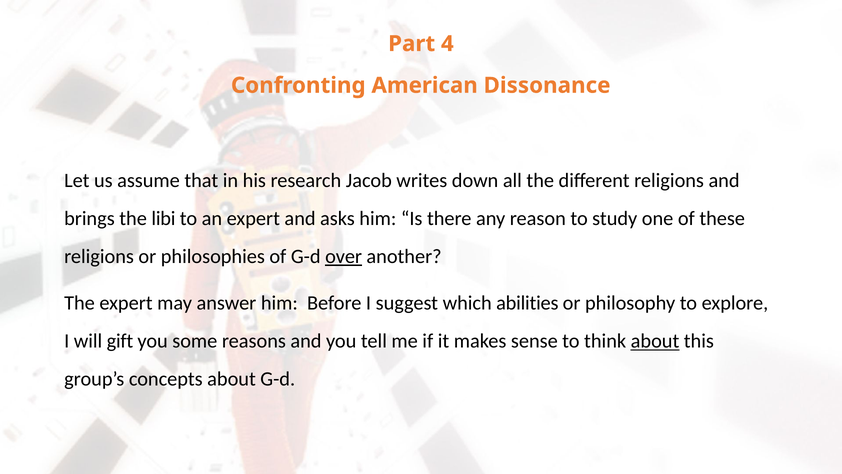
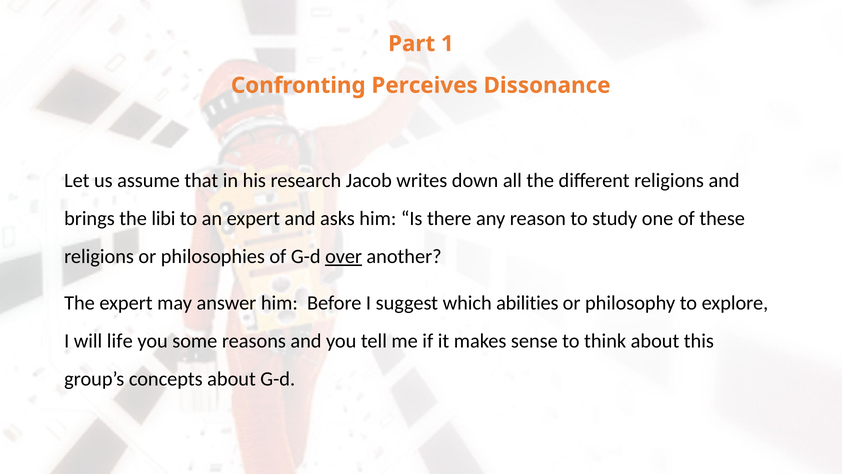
4: 4 -> 1 (447, 44)
American: American -> Perceives (425, 85)
gift: gift -> life (120, 341)
about underline: present -> none (655, 341)
